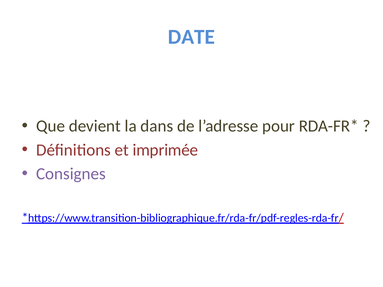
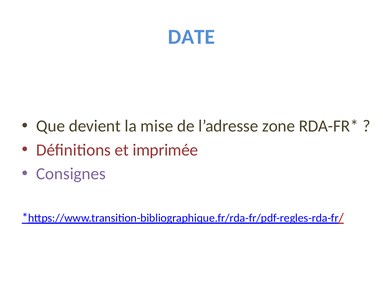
dans: dans -> mise (157, 126)
pour: pour -> zone (279, 126)
